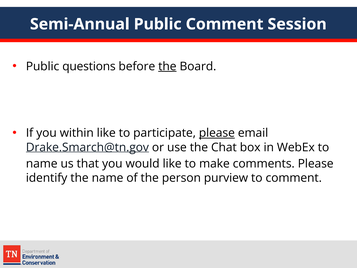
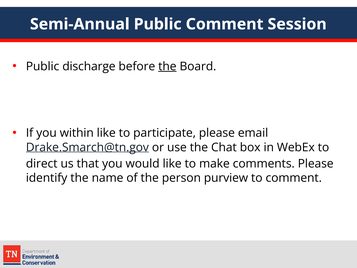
questions: questions -> discharge (89, 66)
please underline: present -> none (217, 133)
name: name -> direct (42, 163)
